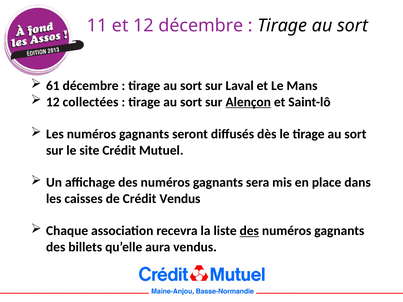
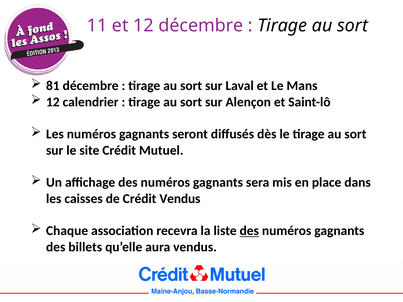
61: 61 -> 81 (53, 86)
collectées: collectées -> calendrier (91, 102)
Alençon underline: present -> none (248, 102)
